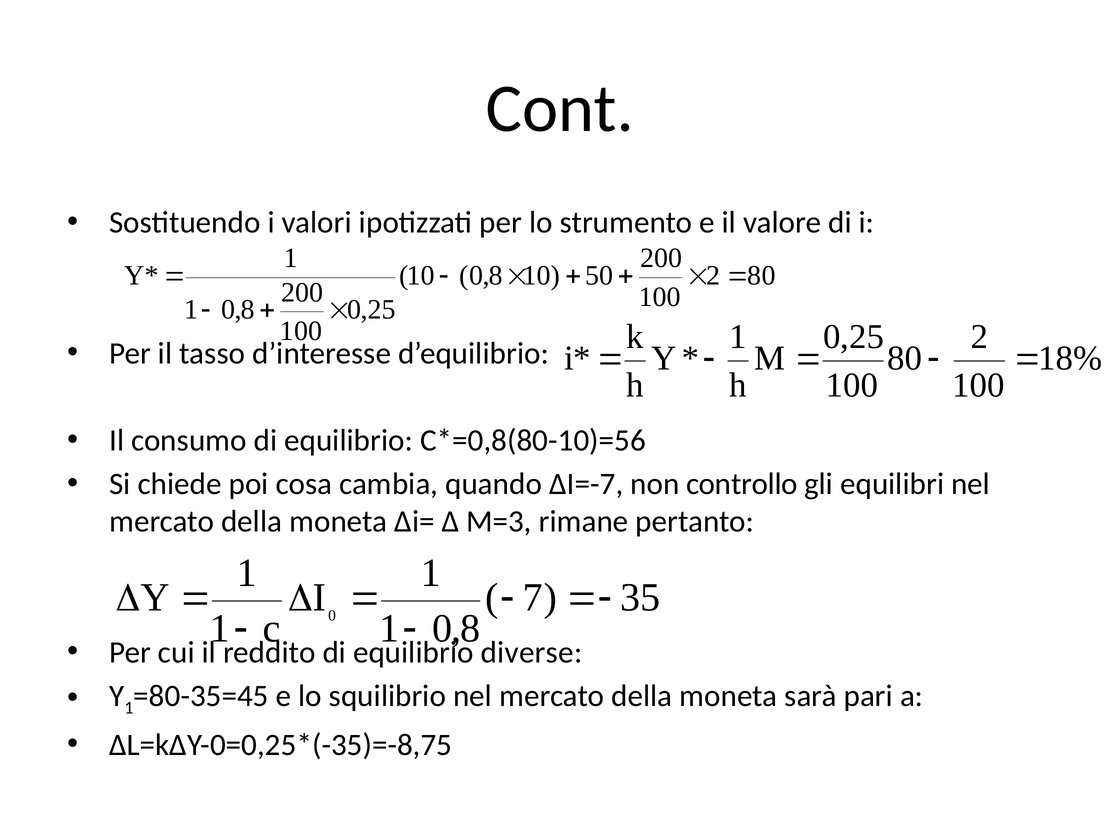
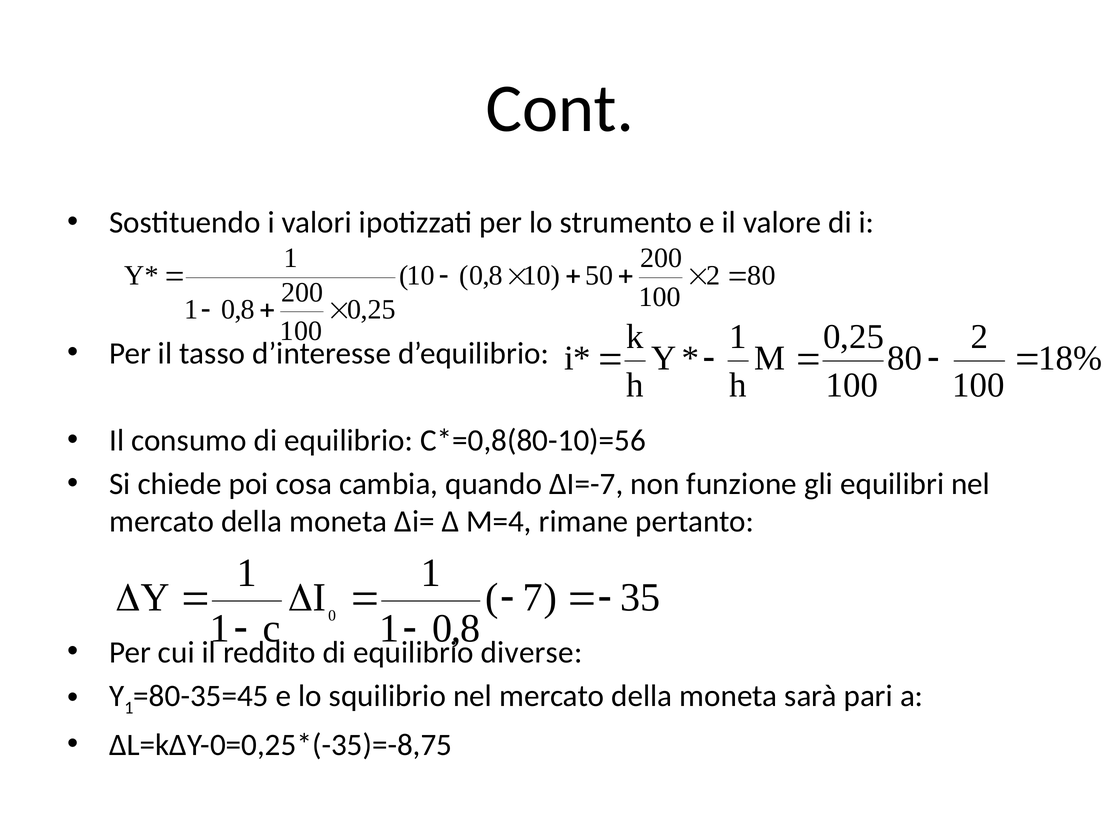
controllo: controllo -> funzione (742, 484)
M=3: M=3 -> M=4 (499, 522)
